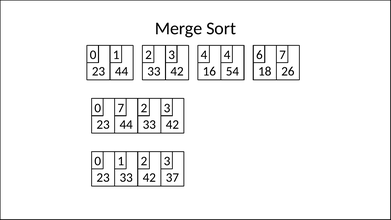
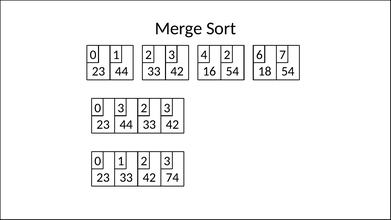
4 4: 4 -> 2 (227, 55)
18 26: 26 -> 54 (288, 71)
0 7: 7 -> 3 (121, 108)
37: 37 -> 74 (172, 178)
